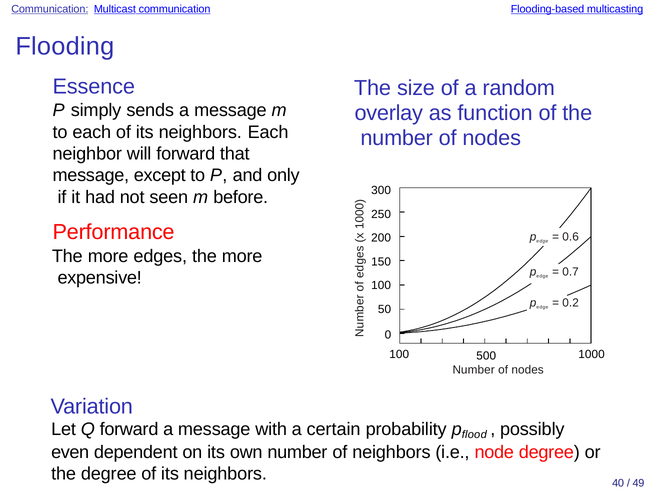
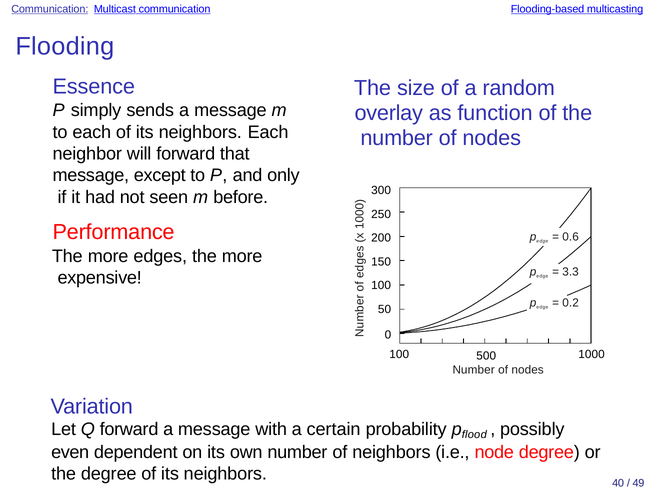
0.7: 0.7 -> 3.3 (571, 272)
